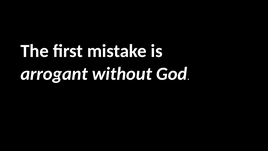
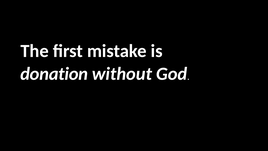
arrogant: arrogant -> donation (54, 74)
